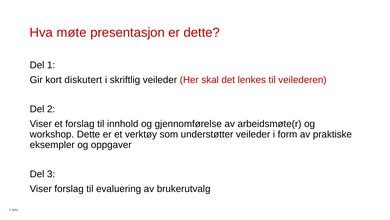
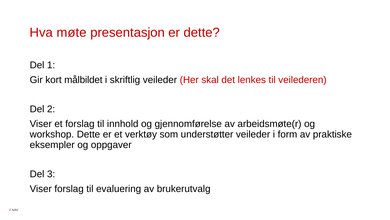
diskutert: diskutert -> målbildet (83, 80)
